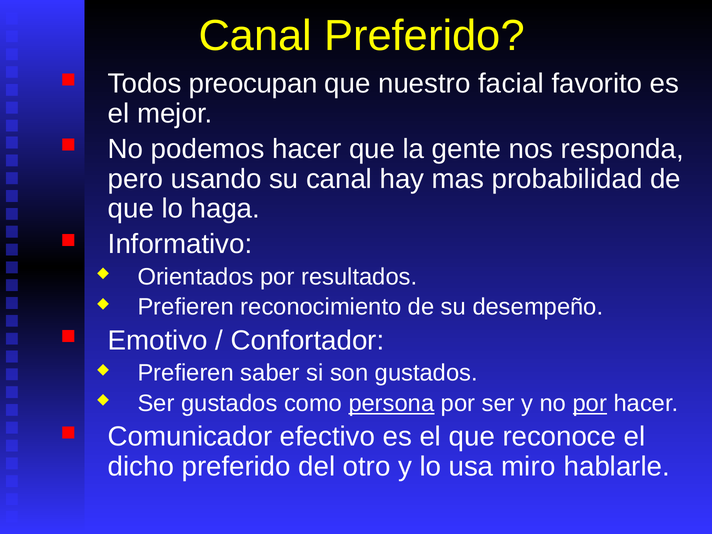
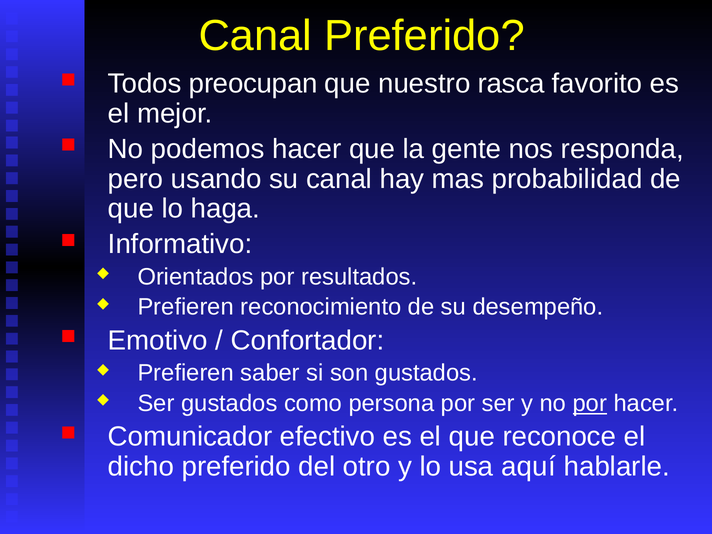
facial: facial -> rasca (511, 84)
persona underline: present -> none (391, 403)
miro: miro -> aquí (528, 467)
